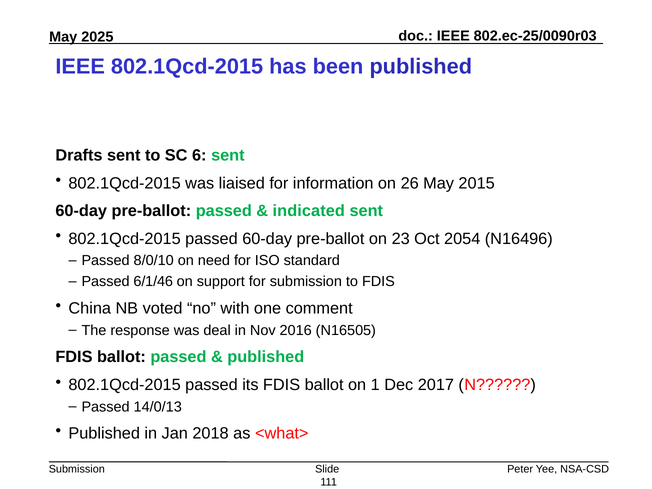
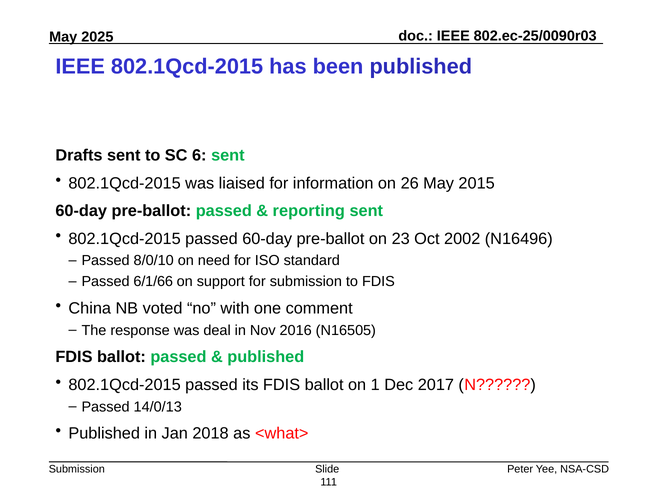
indicated: indicated -> reporting (309, 211)
2054: 2054 -> 2002 (462, 239)
6/1/46: 6/1/46 -> 6/1/66 (153, 282)
